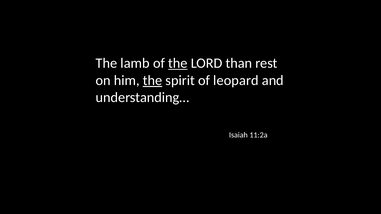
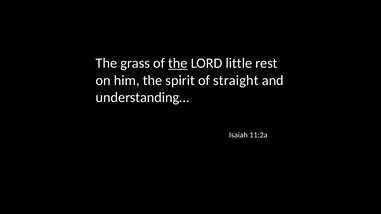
lamb: lamb -> grass (135, 63)
than: than -> little (239, 63)
the underline: present -> none (153, 80)
leopard: leopard -> straight (236, 80)
